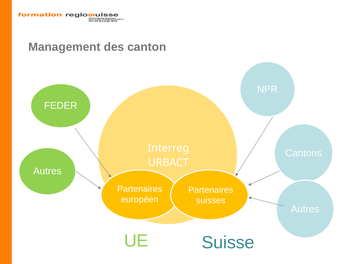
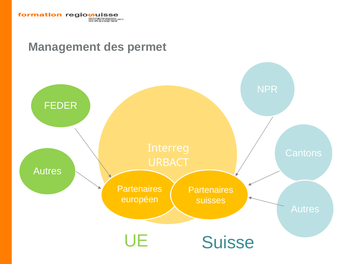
canton: canton -> permet (147, 47)
